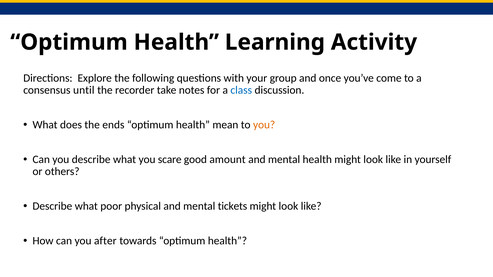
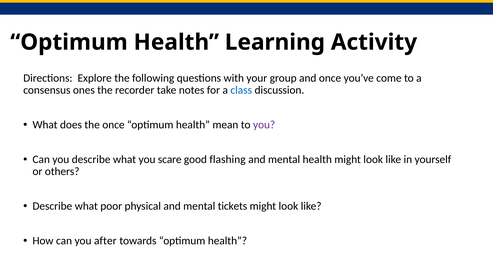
until: until -> ones (84, 90)
the ends: ends -> once (113, 125)
you colour: orange -> purple (264, 125)
amount: amount -> flashing (228, 160)
